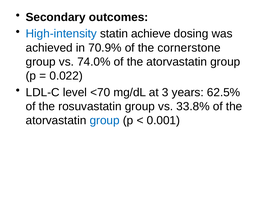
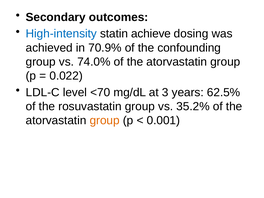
cornerstone: cornerstone -> confounding (189, 48)
33.8%: 33.8% -> 35.2% (193, 106)
group colour: blue -> orange (105, 121)
